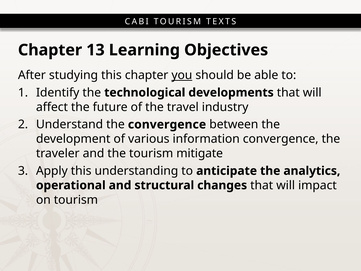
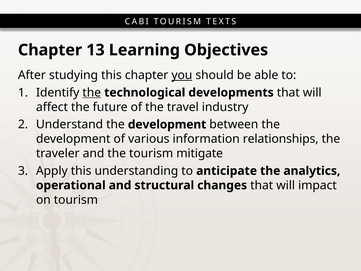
the underline: none -> present (92, 92)
Understand the convergence: convergence -> development (167, 124)
information convergence: convergence -> relationships (281, 139)
